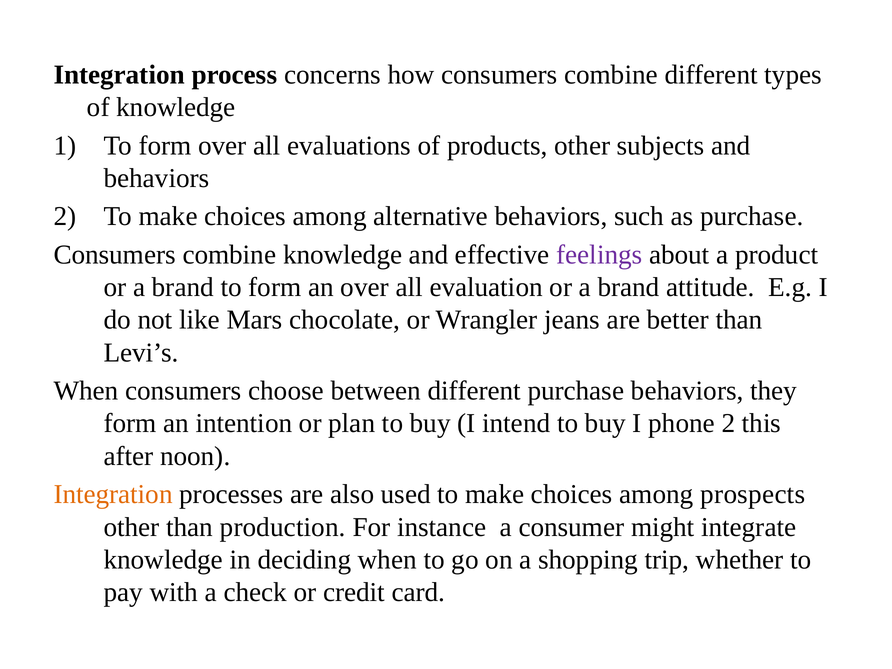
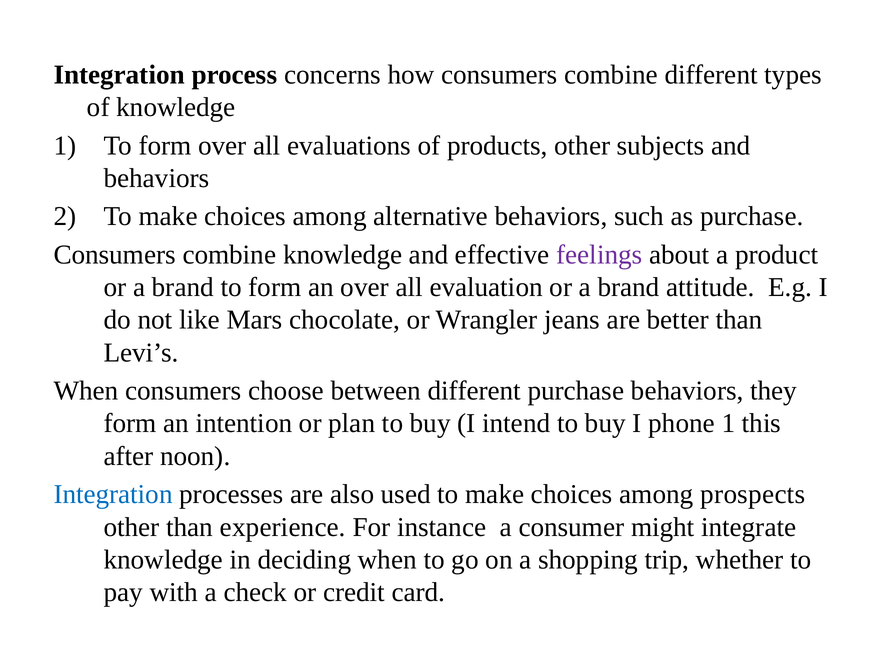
phone 2: 2 -> 1 (728, 423)
Integration colour: orange -> blue (113, 494)
production: production -> experience (283, 527)
